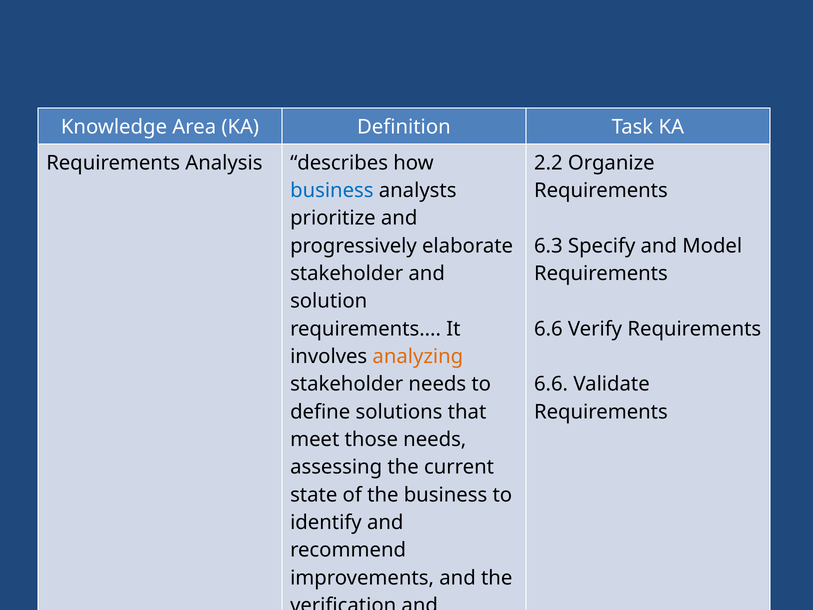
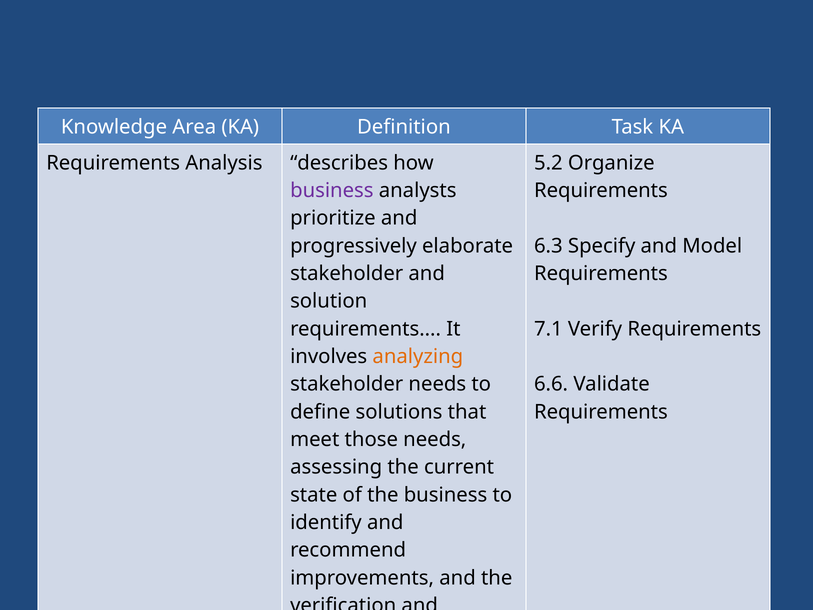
2.2: 2.2 -> 5.2 (548, 163)
business colour: blue -> purple (332, 190)
6.6: 6.6 -> 7.1 (548, 329)
